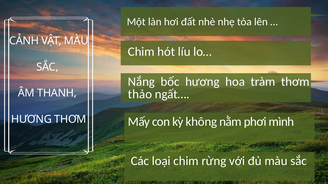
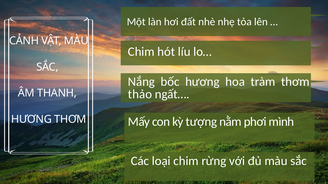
không: không -> tượng (201, 122)
